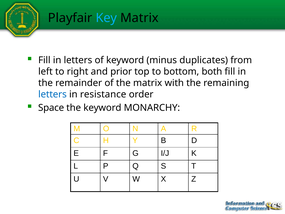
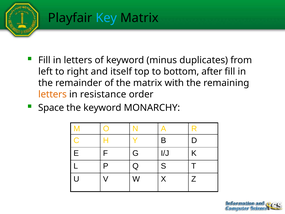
prior: prior -> itself (121, 71)
both: both -> after (212, 71)
letters colour: blue -> orange (52, 94)
